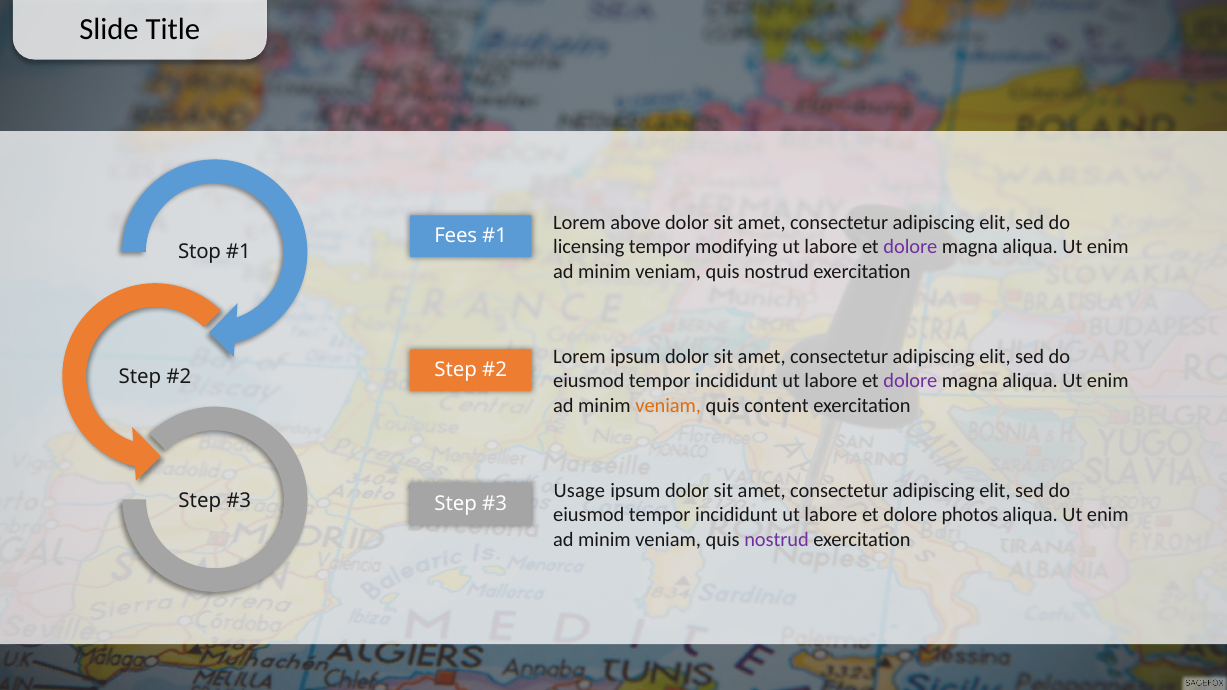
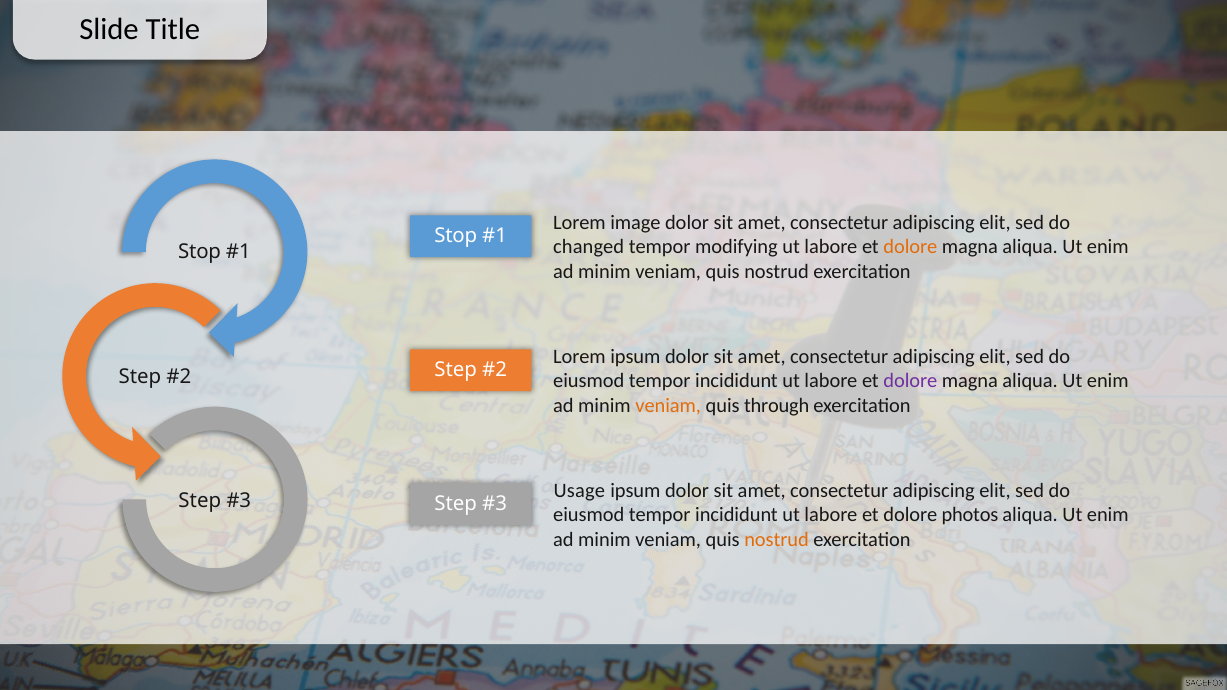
above: above -> image (635, 223)
Fees: Fees -> Stop (456, 236)
licensing: licensing -> changed (589, 247)
dolore colour: purple -> orange (910, 247)
content: content -> through (777, 406)
nostrud colour: purple -> orange (777, 540)
